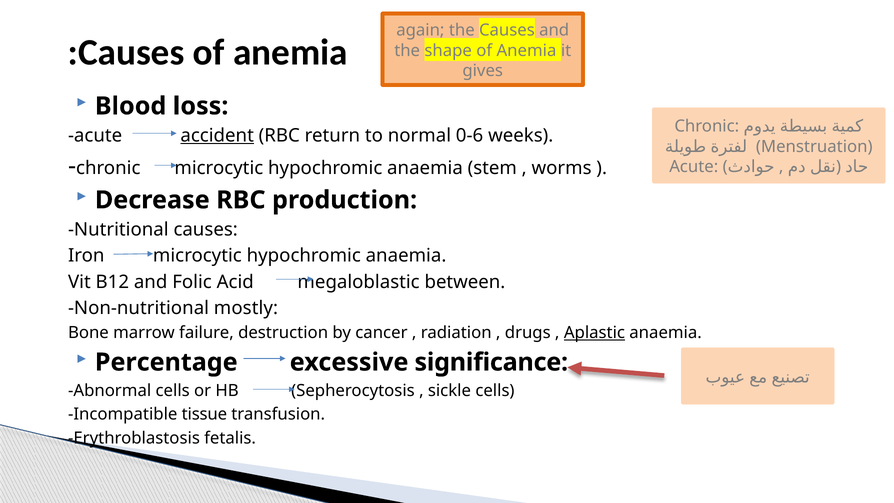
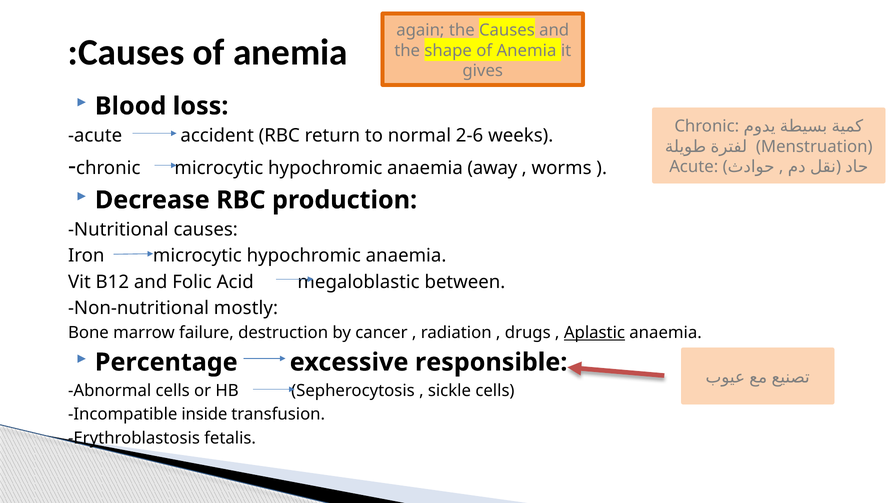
accident underline: present -> none (217, 136)
0-6: 0-6 -> 2-6 (470, 136)
stem: stem -> away (492, 168)
significance: significance -> responsible (491, 362)
tissue: tissue -> inside (204, 414)
